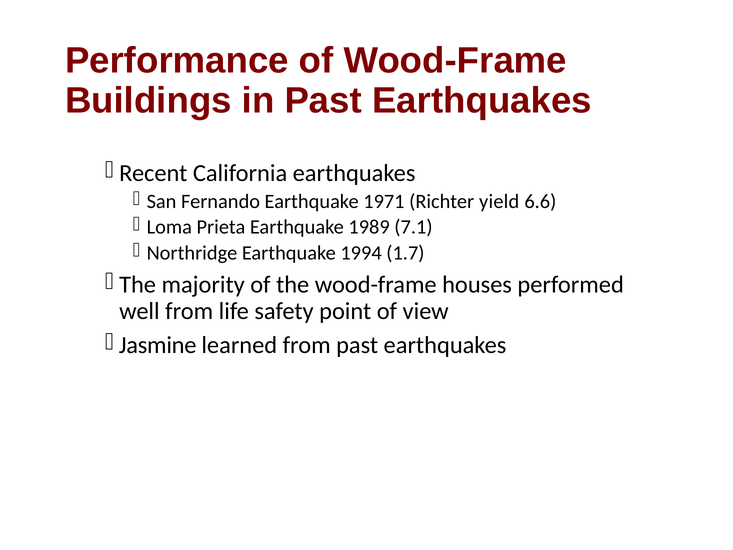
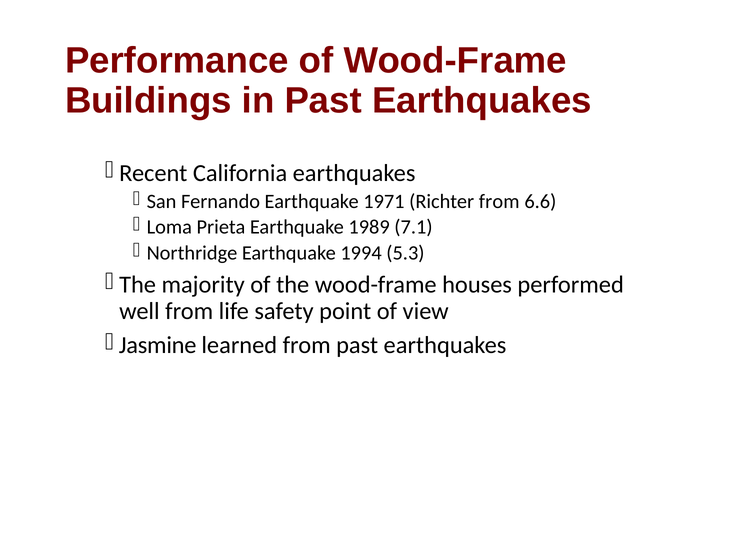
Richter yield: yield -> from (499, 201)
1.7: 1.7 -> 5.3 (405, 253)
